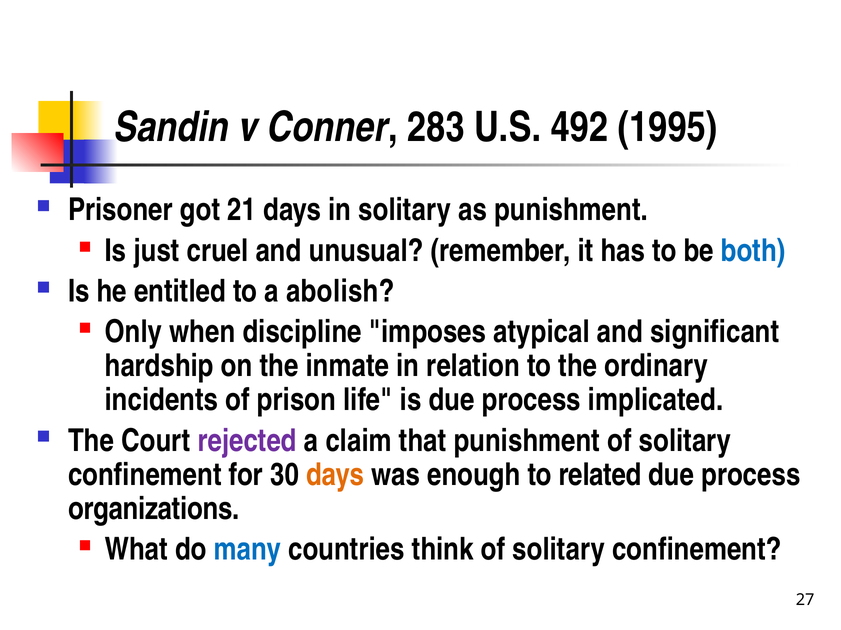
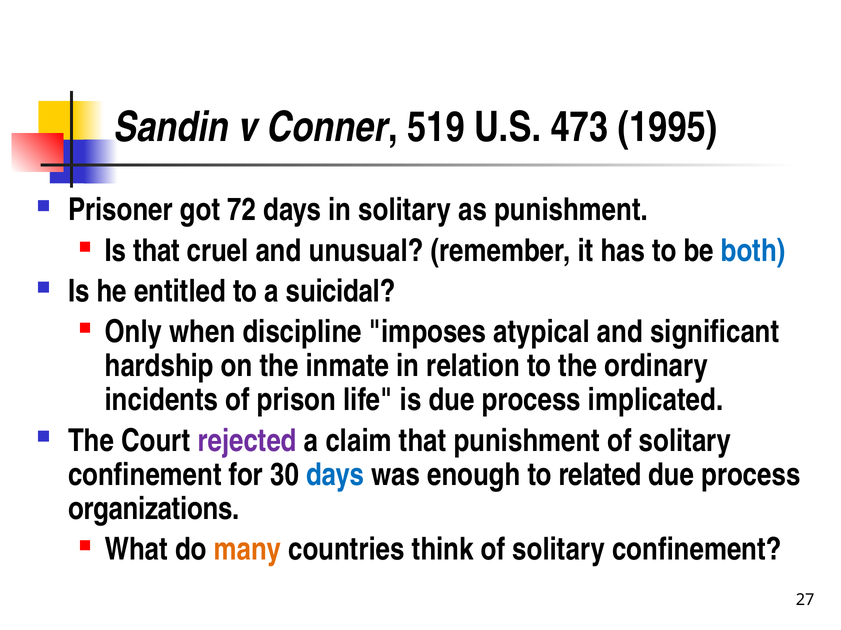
283: 283 -> 519 (436, 128)
492: 492 -> 473 (579, 128)
21: 21 -> 72 (242, 210)
Is just: just -> that (157, 251)
abolish: abolish -> suicidal (341, 292)
days colour: orange -> blue (335, 475)
many colour: blue -> orange (247, 550)
